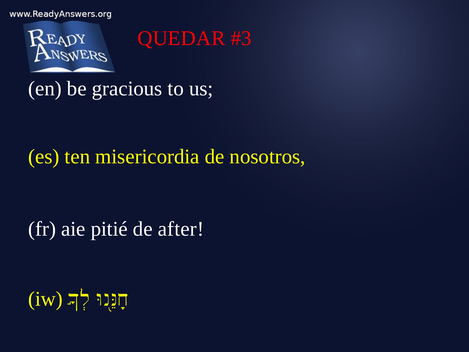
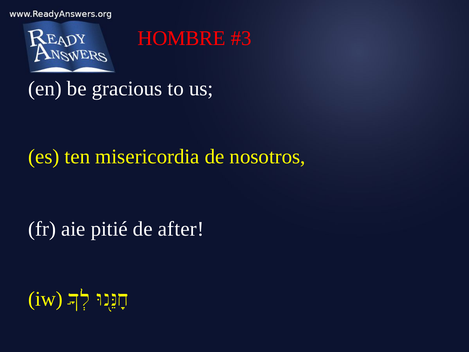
QUEDAR: QUEDAR -> HOMBRE (182, 38)
